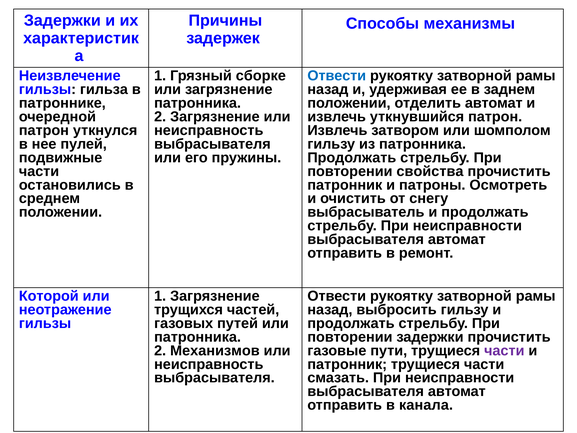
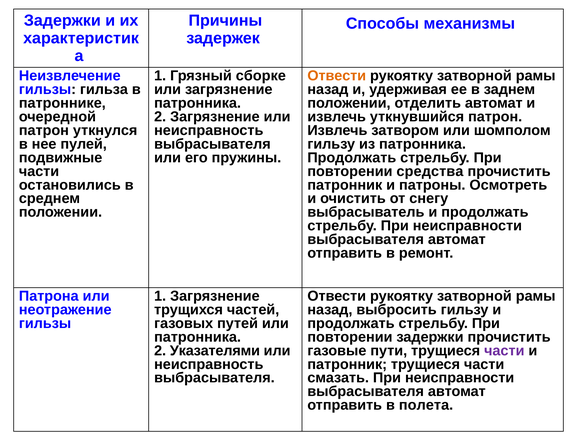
Отвести colour: blue -> orange (337, 76)
свойства: свойства -> средства (430, 171)
Которой: Которой -> Патрона (49, 296)
Механизмов: Механизмов -> Указателями (215, 350)
канала: канала -> полета (426, 405)
